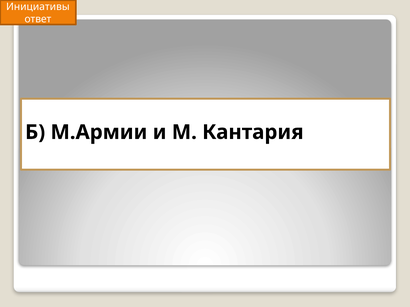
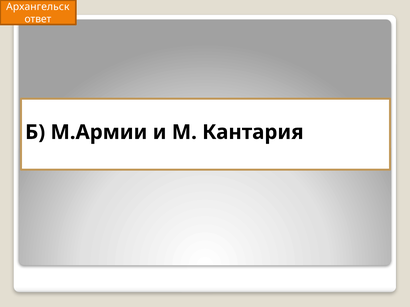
Инициативы: Инициативы -> Архангельск (38, 7)
